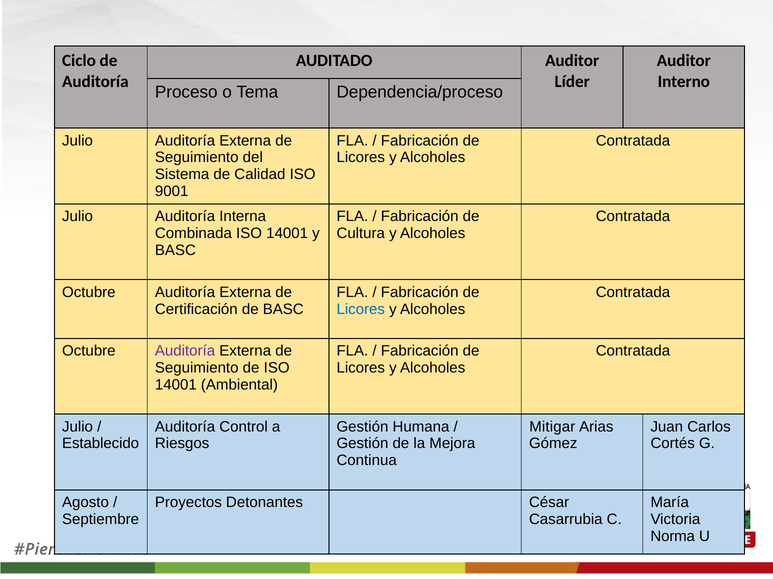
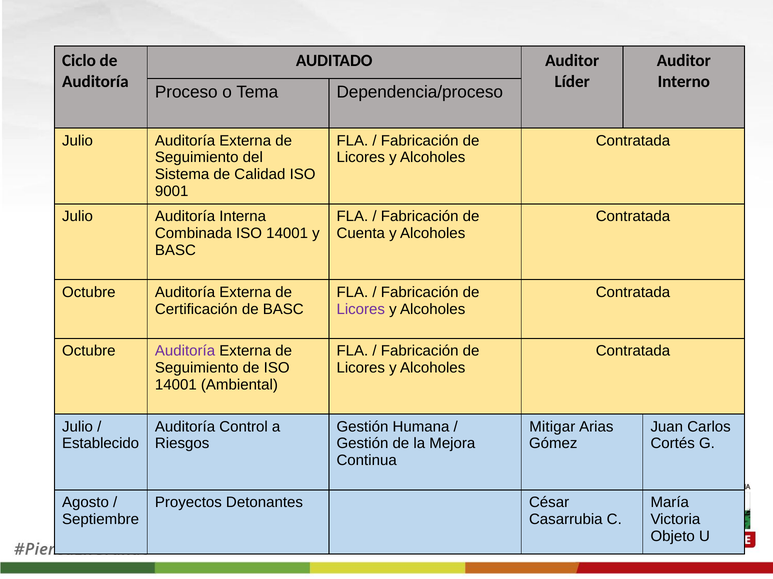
Cultura: Cultura -> Cuenta (361, 234)
Licores colour: blue -> purple (361, 309)
Norma: Norma -> Objeto (673, 537)
